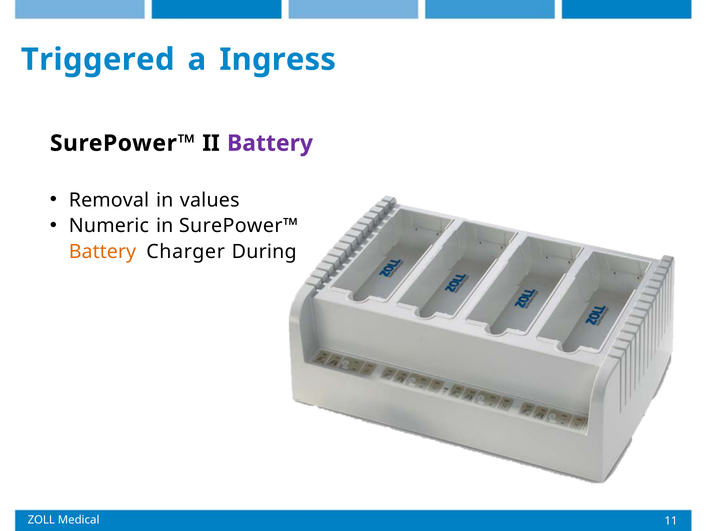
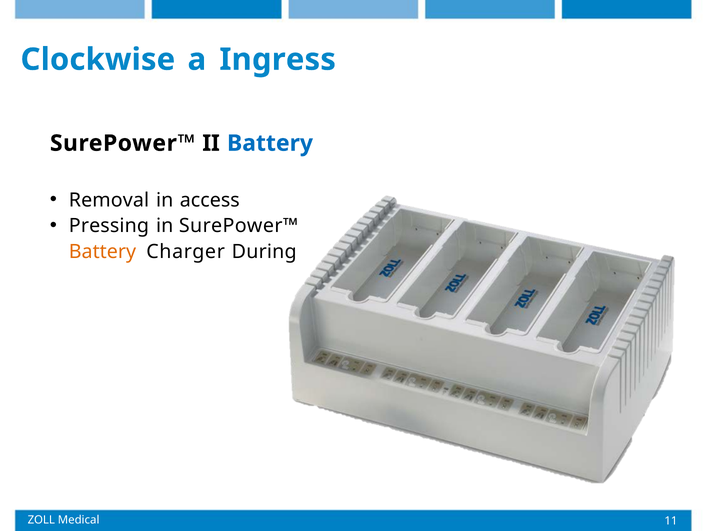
Triggered: Triggered -> Clockwise (98, 60)
Battery colour: purple -> blue (270, 143)
values: values -> access (210, 200)
Numeric: Numeric -> Pressing (109, 226)
